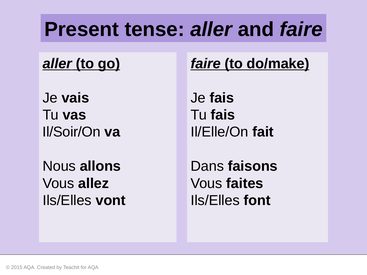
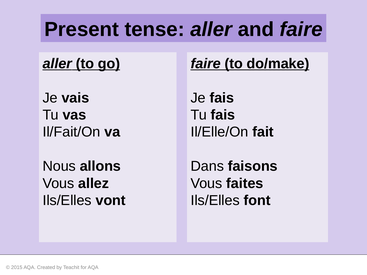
Il/Soir/On: Il/Soir/On -> Il/Fait/On (71, 132)
